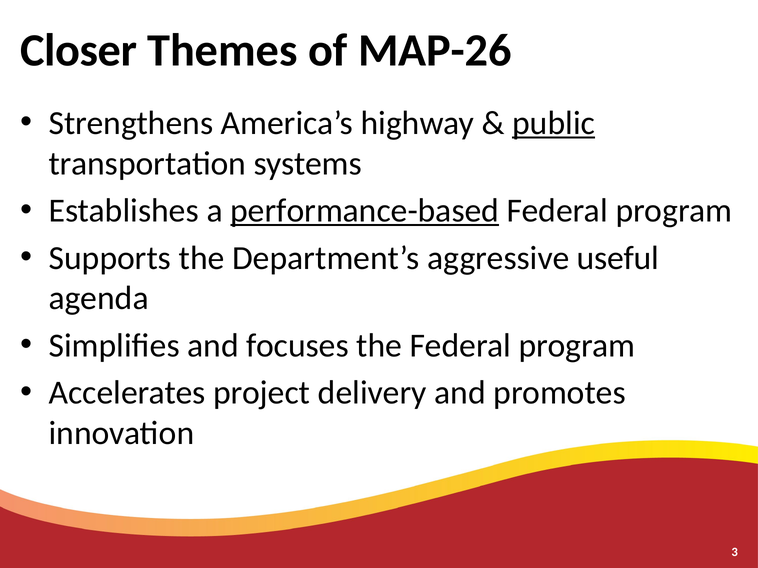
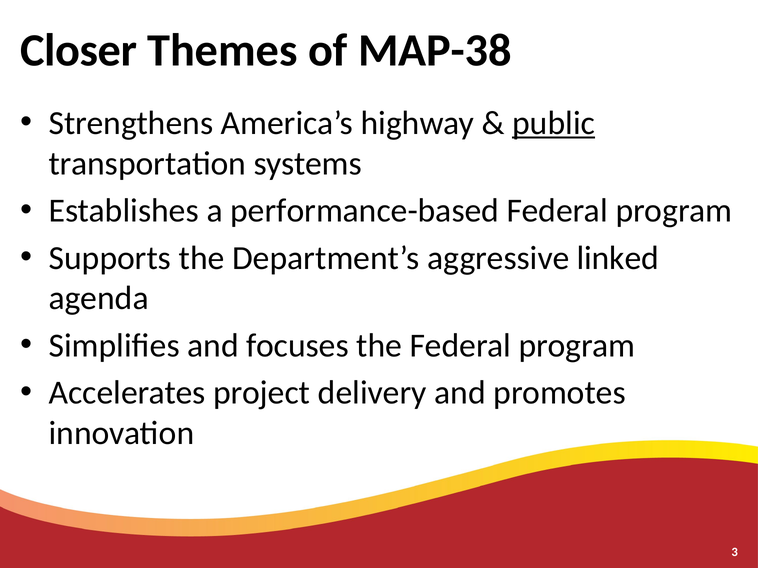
MAP-26: MAP-26 -> MAP-38 (435, 51)
performance-based underline: present -> none (365, 211)
useful: useful -> linked (618, 258)
